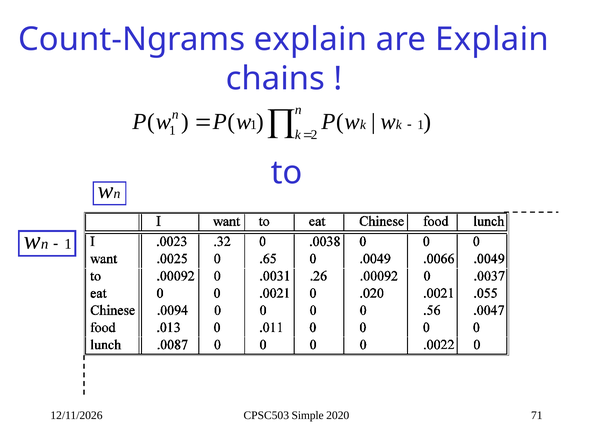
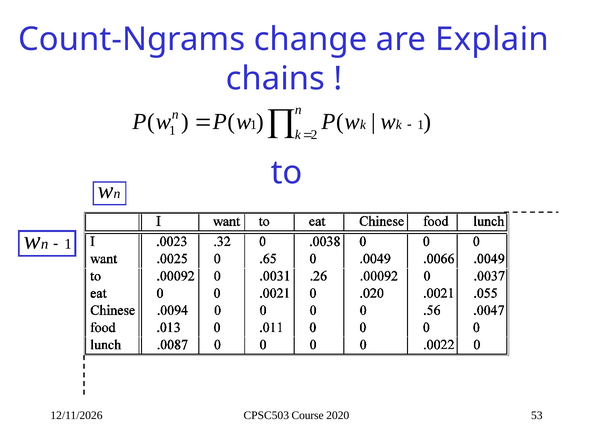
Count-Ngrams explain: explain -> change (311, 39)
Simple: Simple -> Course (308, 416)
71: 71 -> 53 (537, 416)
